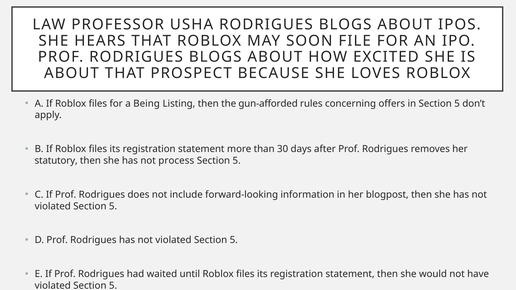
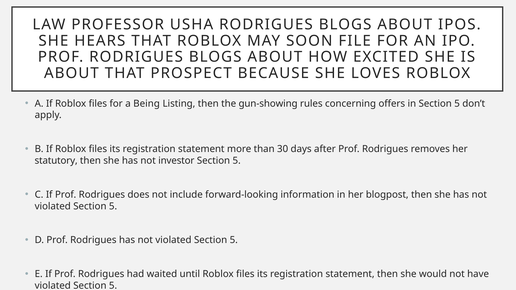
gun-afforded: gun-afforded -> gun-showing (268, 104)
process: process -> investor (176, 161)
